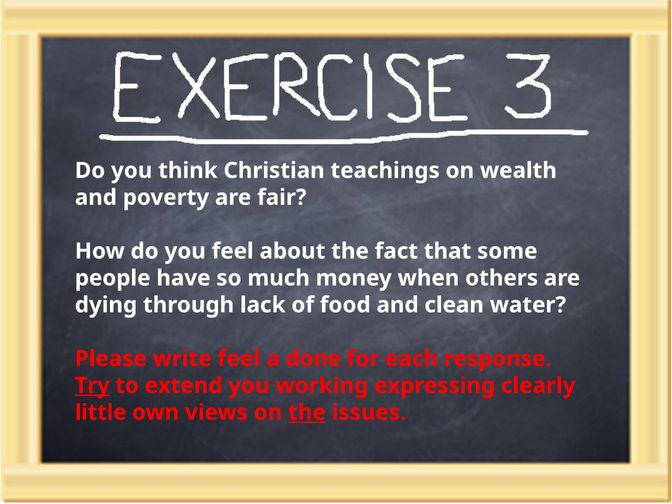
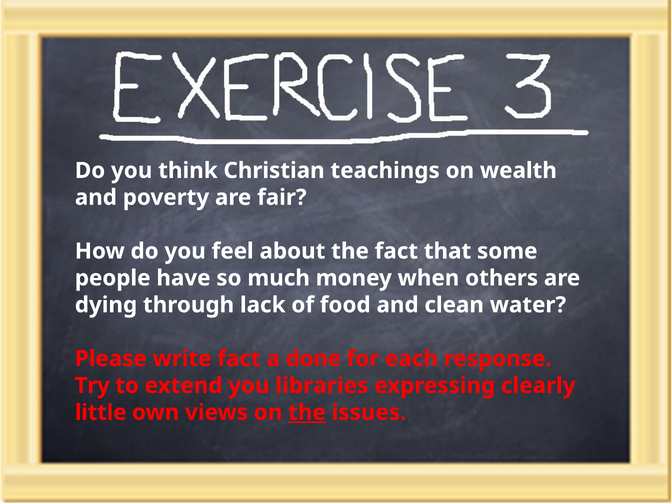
write feel: feel -> fact (239, 359)
Try underline: present -> none (92, 386)
working: working -> libraries (322, 386)
